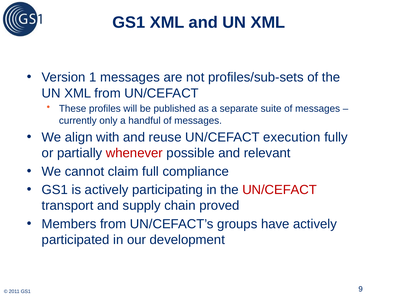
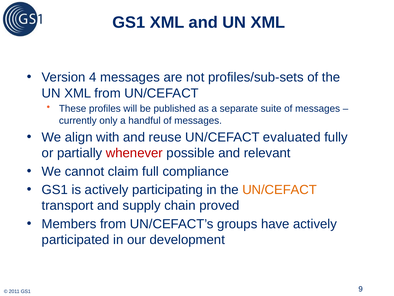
1: 1 -> 4 (93, 77)
execution: execution -> evaluated (292, 137)
UN/CEFACT colour: red -> orange (280, 190)
